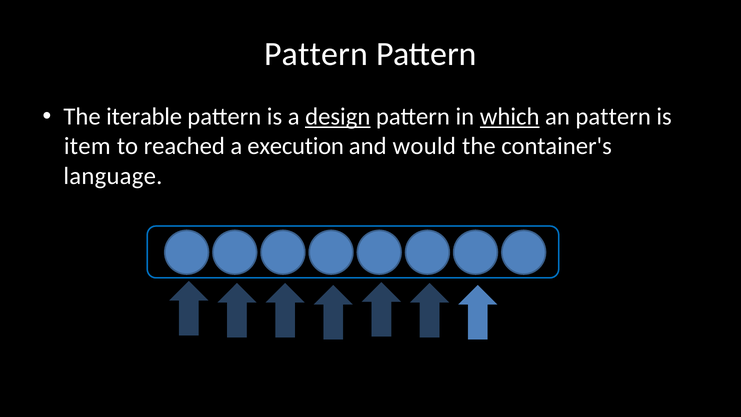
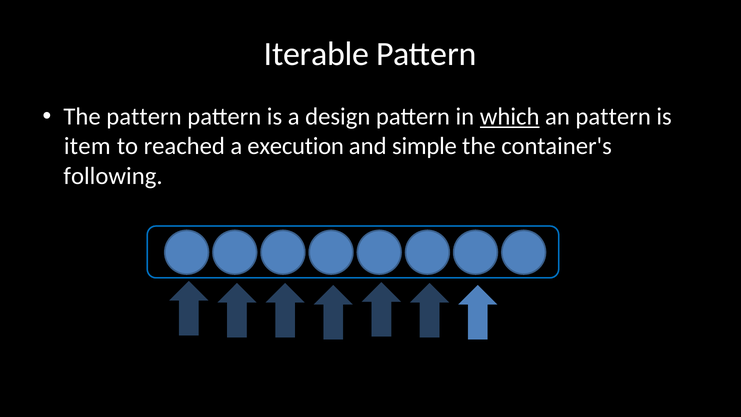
Pattern: Pattern -> Iterable (316, 54)
The iterable: iterable -> pattern (144, 117)
design underline: present -> none (338, 117)
would: would -> simple (424, 146)
language: language -> following (113, 176)
